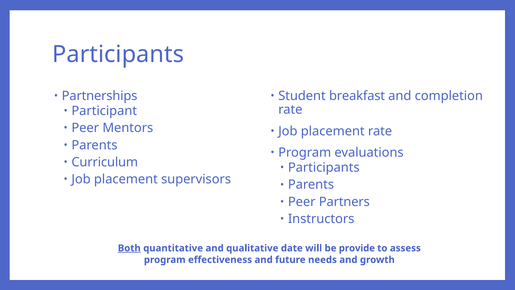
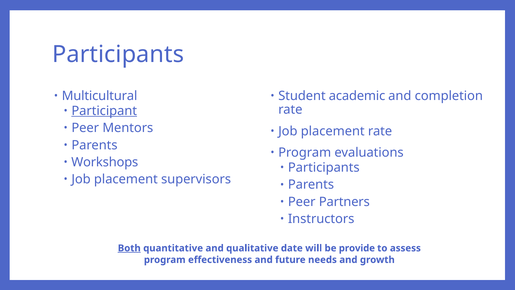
Partnerships: Partnerships -> Multicultural (100, 96)
breakfast: breakfast -> academic (357, 96)
Participant underline: none -> present (104, 111)
Curriculum: Curriculum -> Workshops (105, 162)
